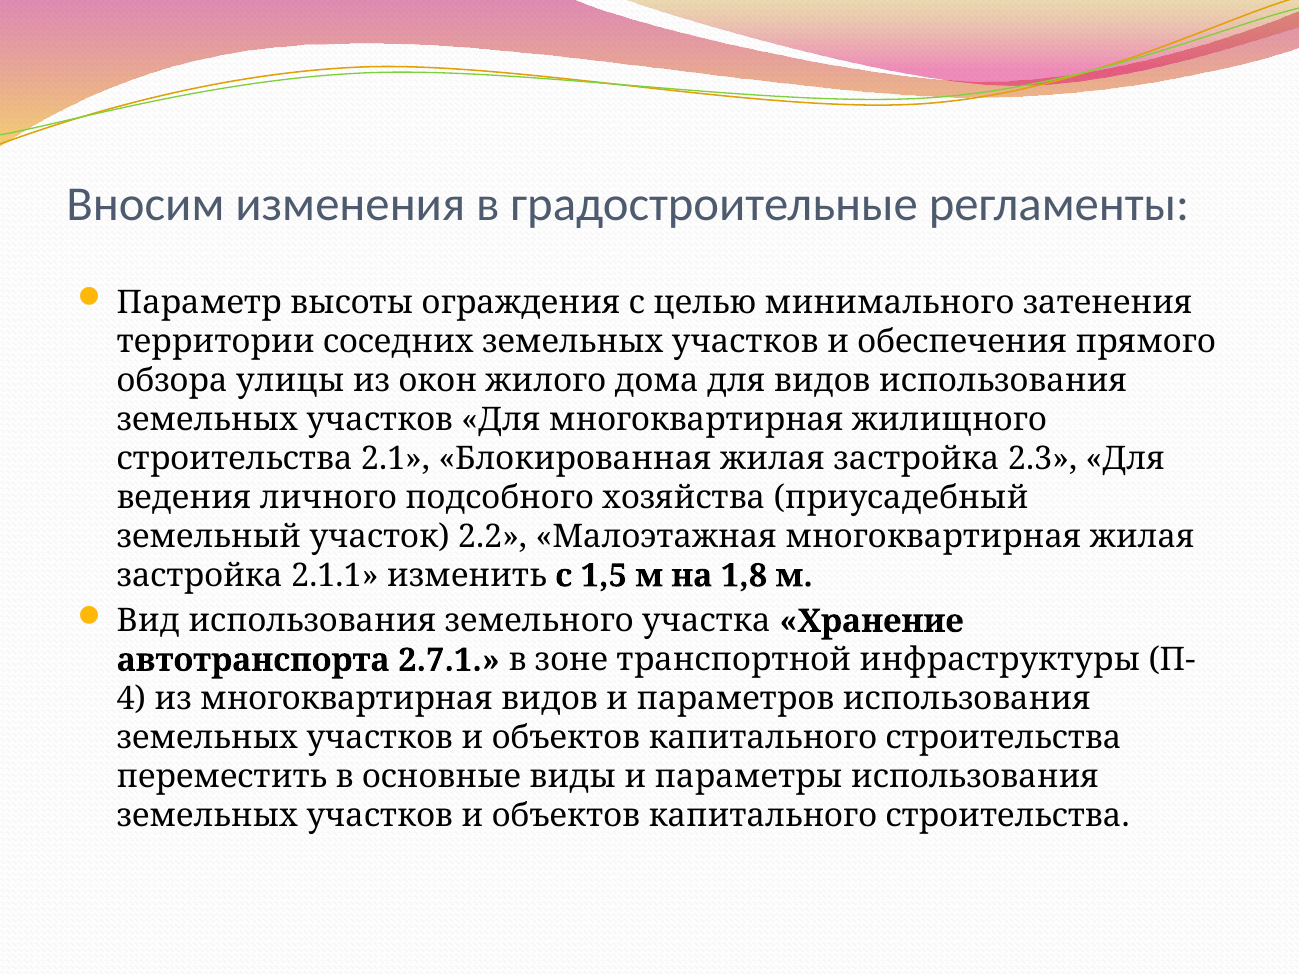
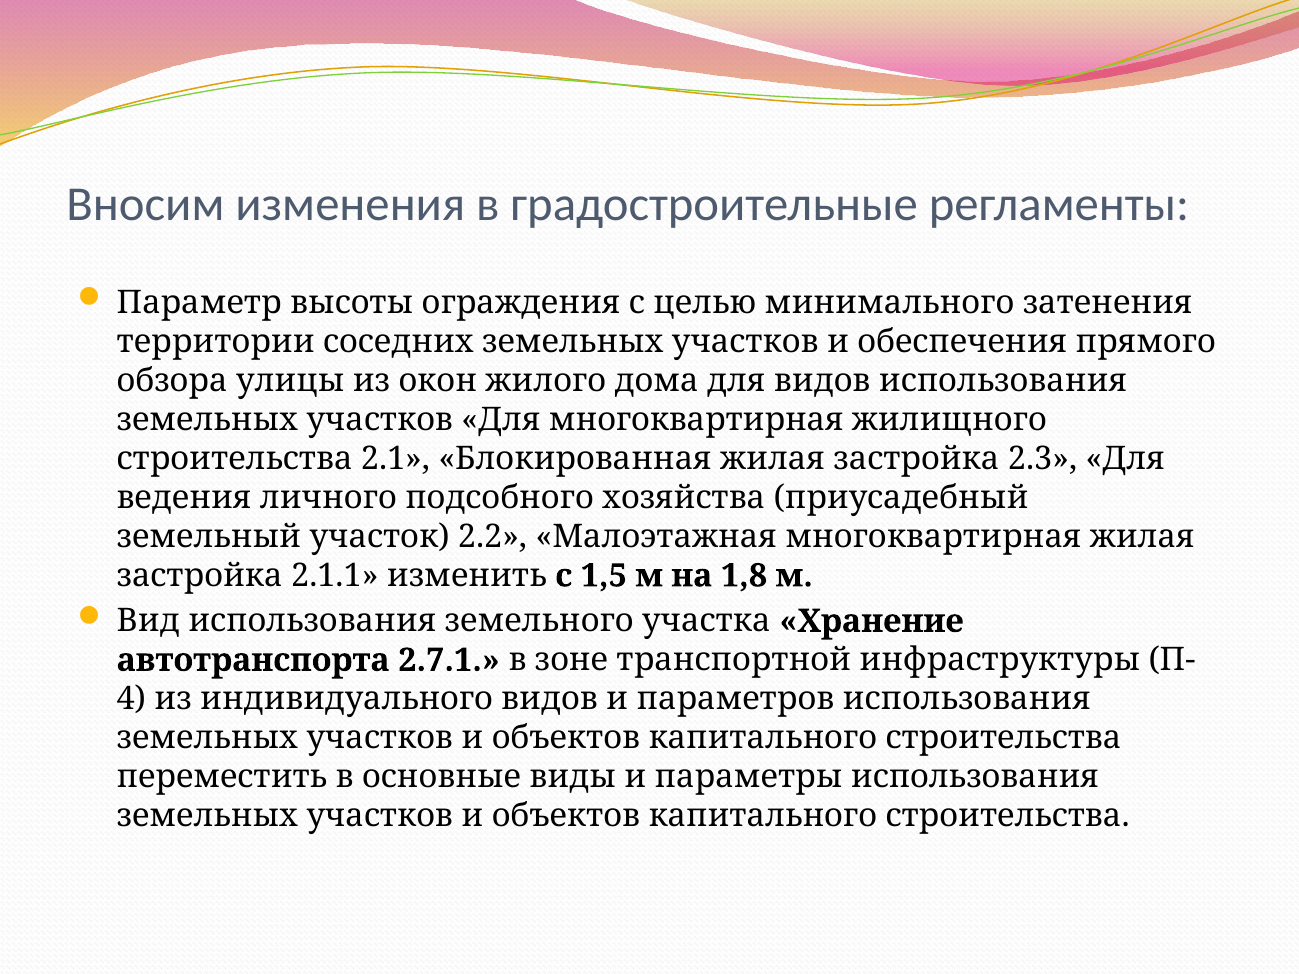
из многоквартирная: многоквартирная -> индивидуального (347, 699)
